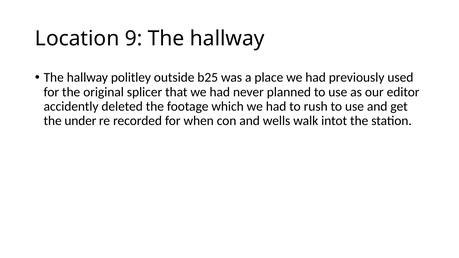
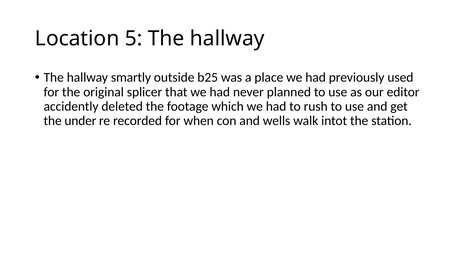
9: 9 -> 5 (134, 39)
politley: politley -> smartly (131, 78)
